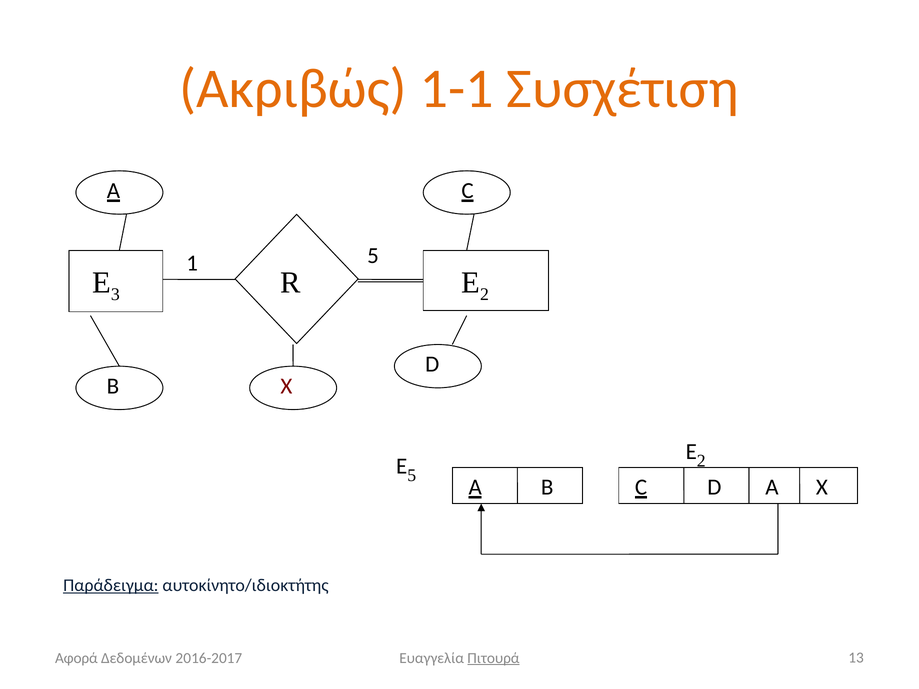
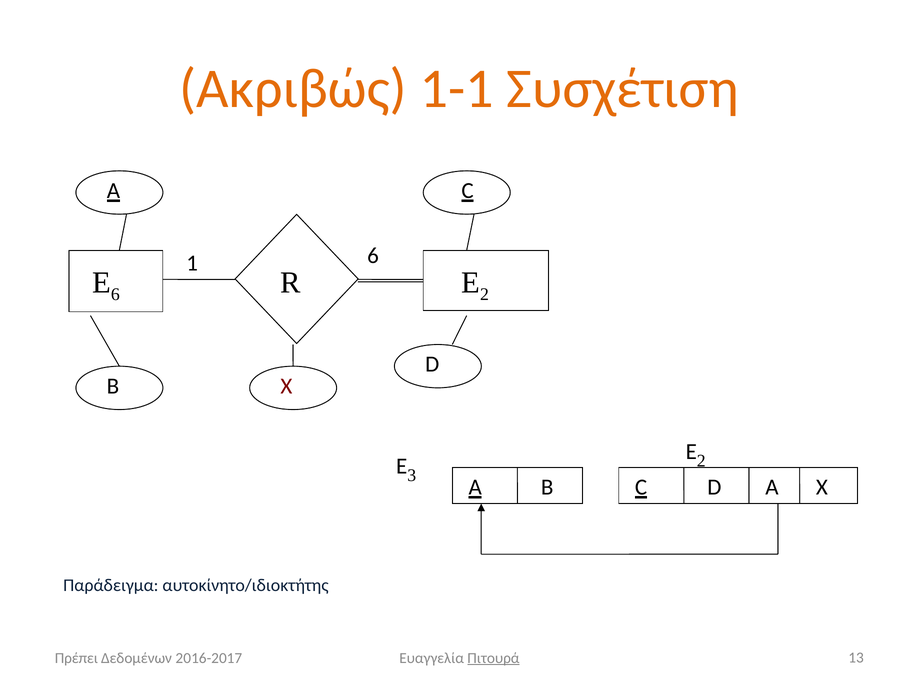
1 5: 5 -> 6 (373, 256)
3: 3 -> 6 (115, 295)
5: 5 -> 3 (412, 476)
Παράδειγμα underline: present -> none (111, 585)
Αφορά: Αφορά -> Πρέπει (76, 658)
